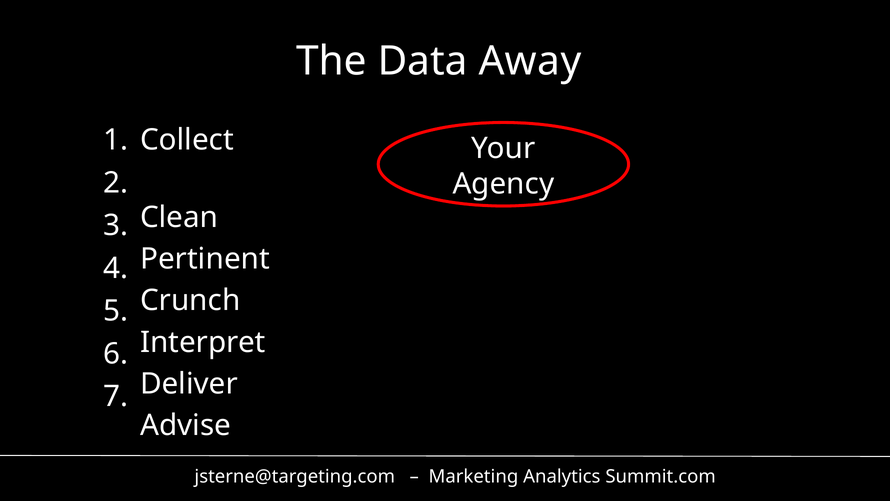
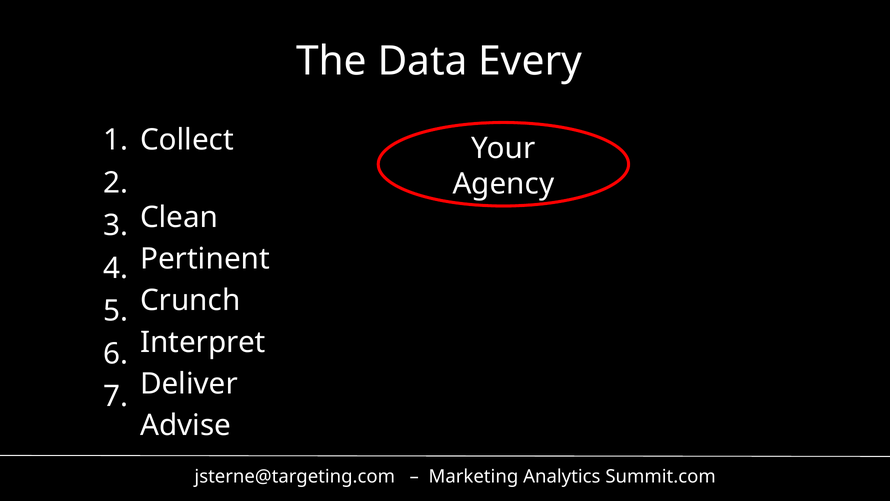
Away: Away -> Every (530, 61)
